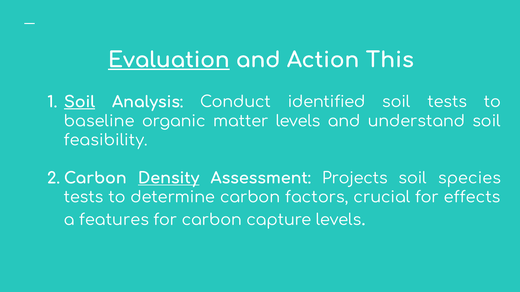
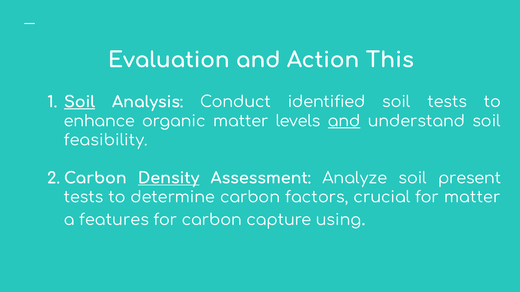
Evaluation underline: present -> none (169, 60)
baseline: baseline -> enhance (99, 121)
and underline: none -> present (344, 121)
Projects: Projects -> Analyze (355, 178)
species: species -> present (470, 178)
for effects: effects -> matter (472, 198)
capture levels: levels -> using (339, 220)
